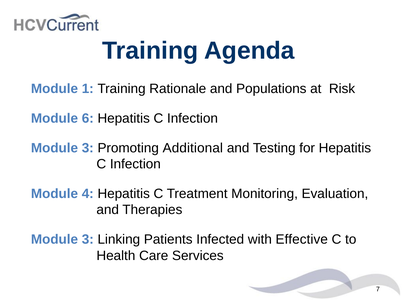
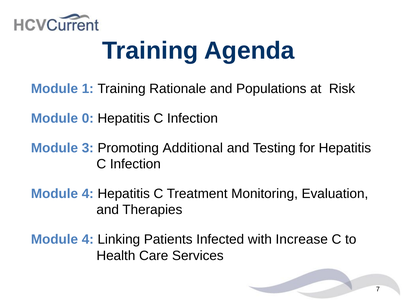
6: 6 -> 0 (88, 118)
3: 3 -> 4 (88, 240)
Effective: Effective -> Increase (302, 240)
